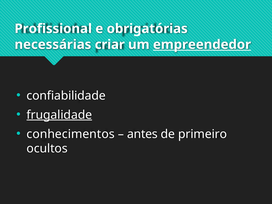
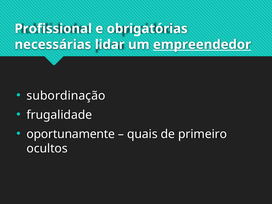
criar: criar -> lidar (110, 45)
confiabilidade: confiabilidade -> subordinação (66, 96)
frugalidade underline: present -> none (59, 115)
conhecimentos: conhecimentos -> oportunamente (71, 134)
antes: antes -> quais (142, 134)
